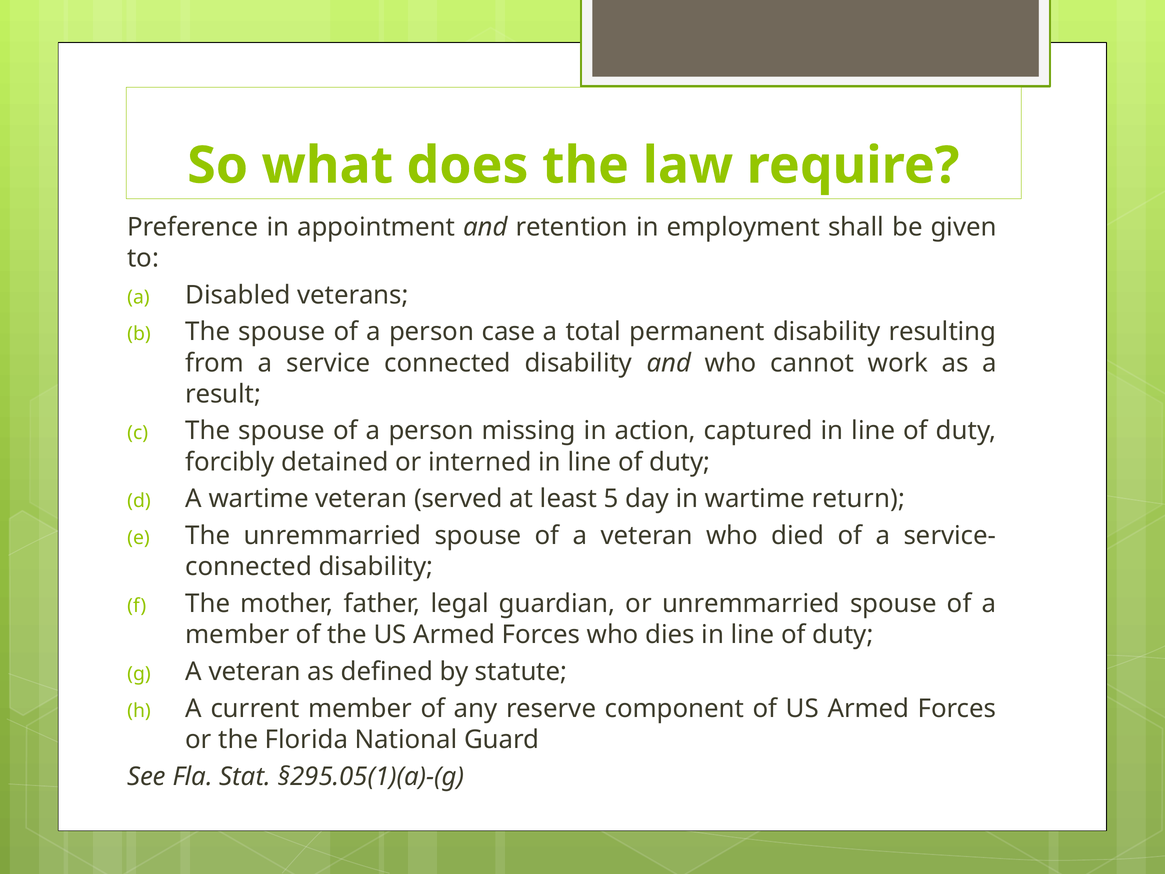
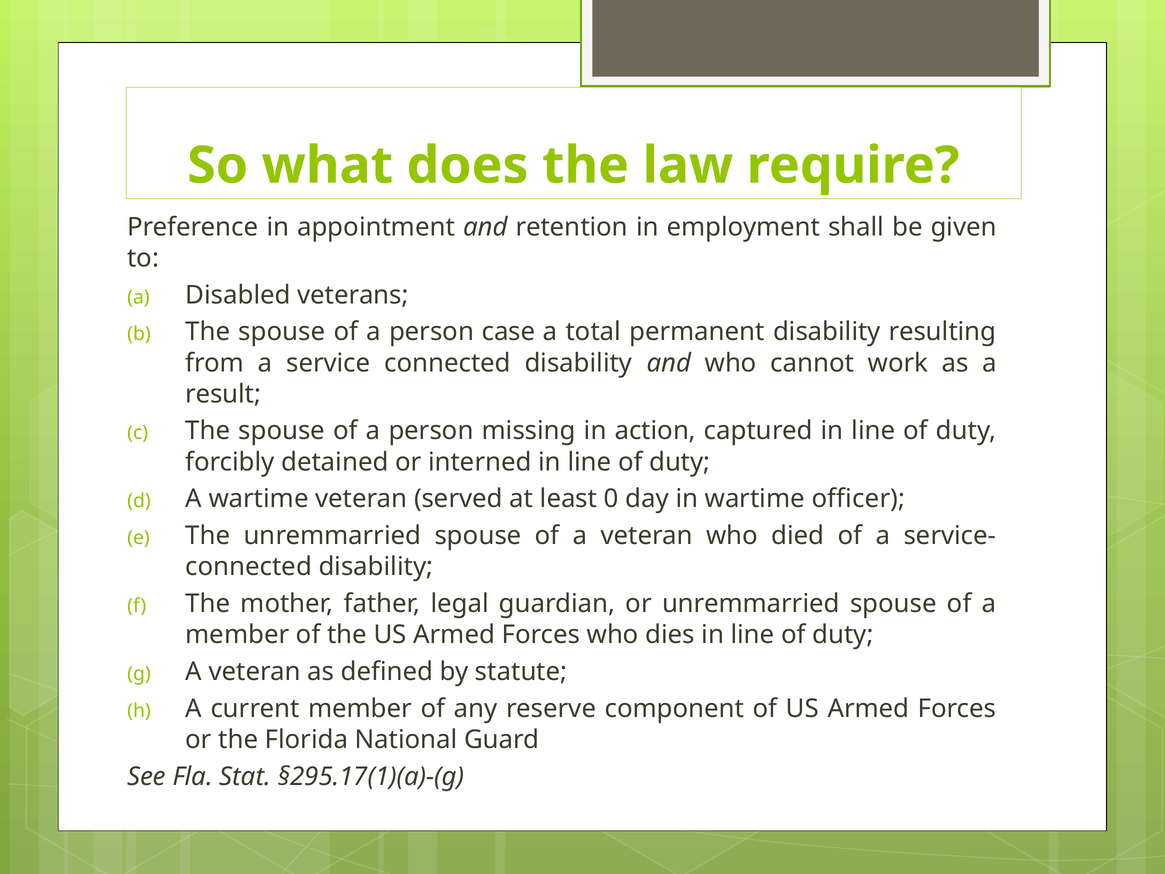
5: 5 -> 0 (611, 499)
return: return -> officer (858, 499)
§295.05(1)(a)-(g: §295.05(1)(a)-(g -> §295.17(1)(a)-(g (371, 776)
